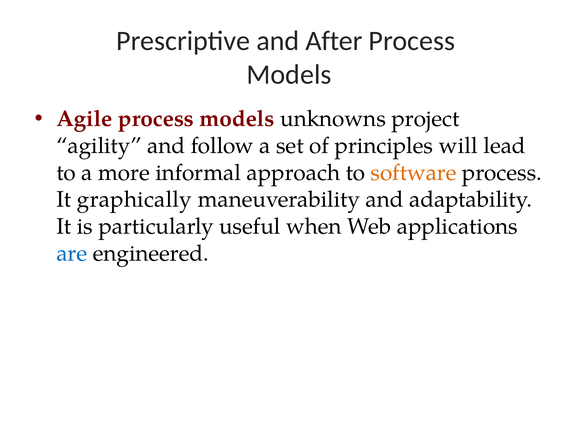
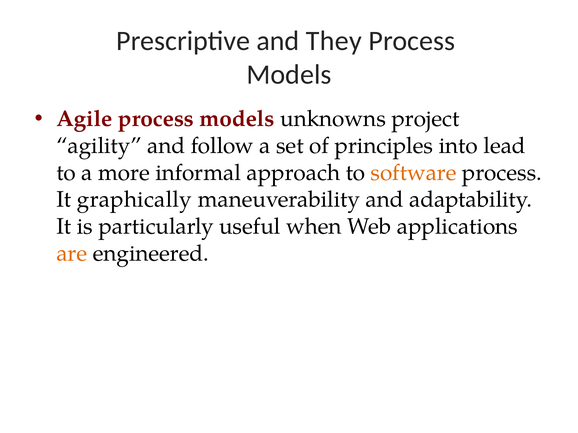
After: After -> They (334, 41)
will: will -> into (458, 146)
are colour: blue -> orange (72, 254)
